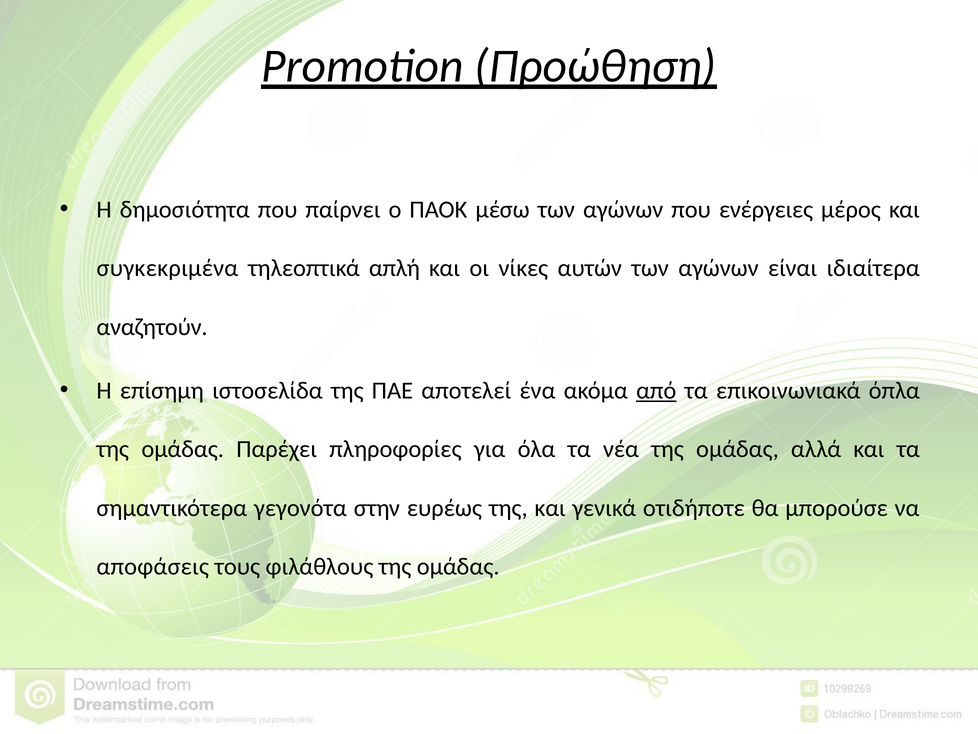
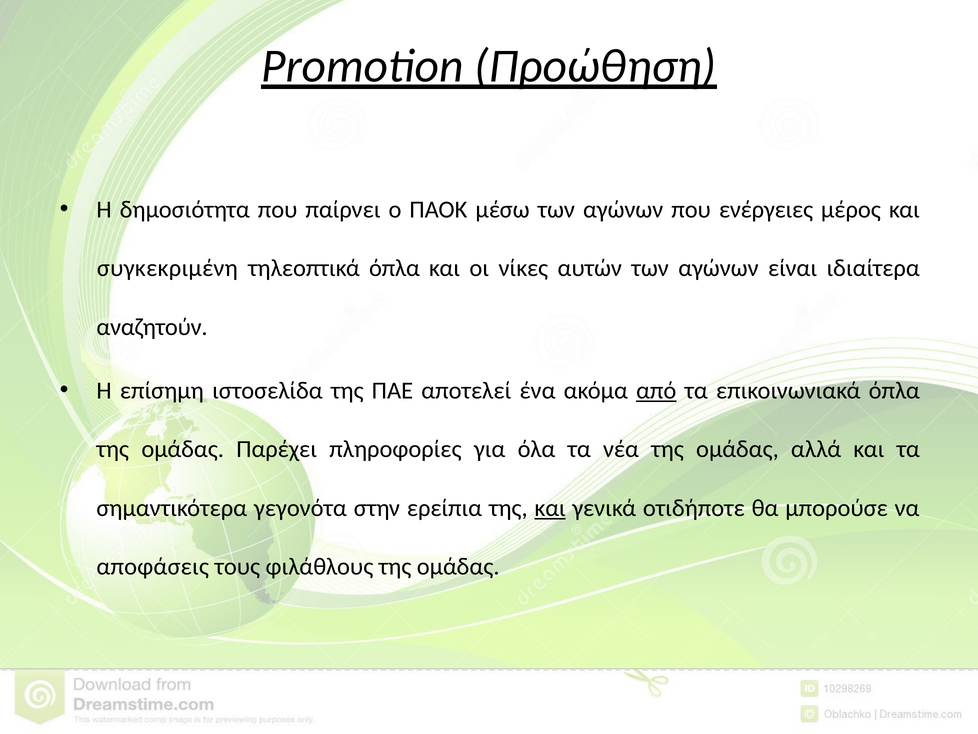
συγκεκριμένα: συγκεκριμένα -> συγκεκριμένη (167, 268)
τηλεοπτικά απλή: απλή -> όπλα (394, 268)
ευρέως: ευρέως -> ερείπια (445, 508)
και underline: none -> present (550, 508)
